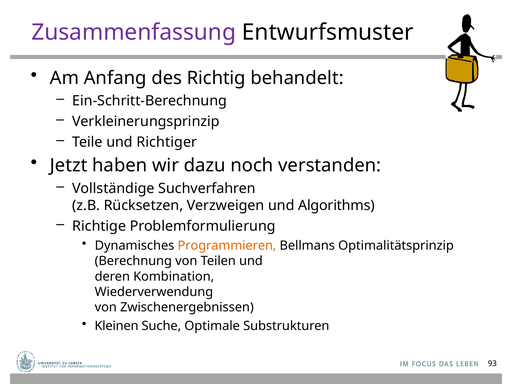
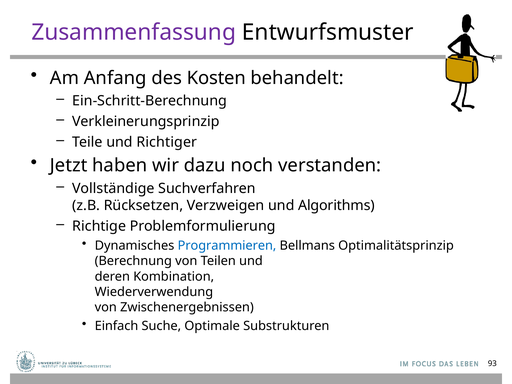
Richtig: Richtig -> Kosten (216, 78)
Programmieren colour: orange -> blue (227, 246)
Kleinen: Kleinen -> Einfach (116, 326)
